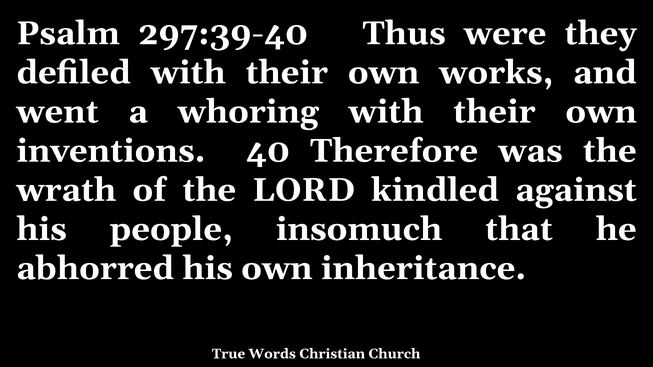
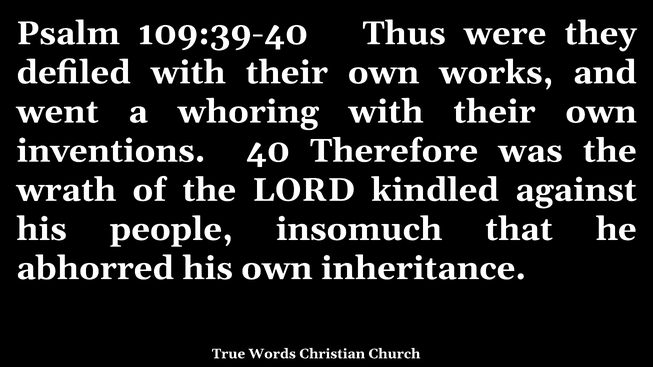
297:39-40: 297:39-40 -> 109:39-40 (223, 33)
